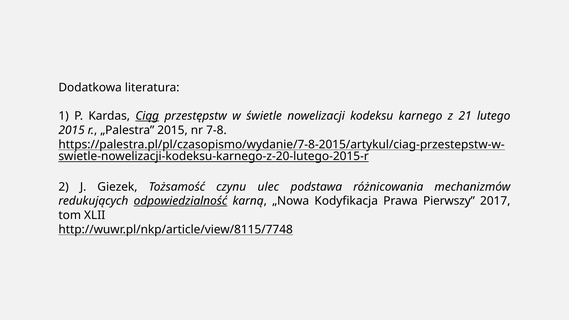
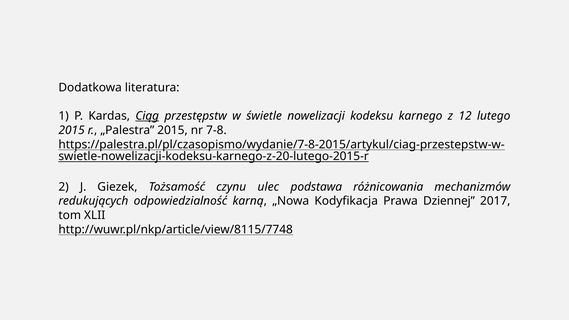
21: 21 -> 12 (465, 116)
odpowiedzialność underline: present -> none (180, 201)
Pierwszy: Pierwszy -> Dziennej (449, 201)
